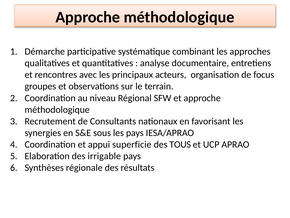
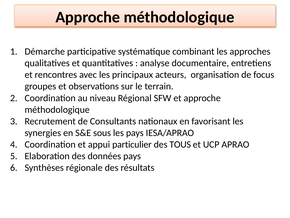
superficie: superficie -> particulier (132, 144)
irrigable: irrigable -> données (104, 156)
